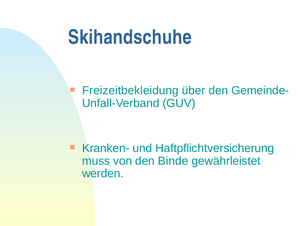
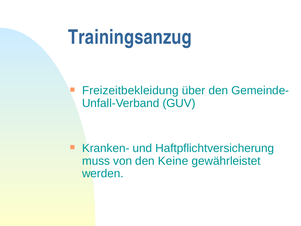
Skihandschuhe: Skihandschuhe -> Trainingsanzug (130, 37)
Binde: Binde -> Keine (173, 161)
